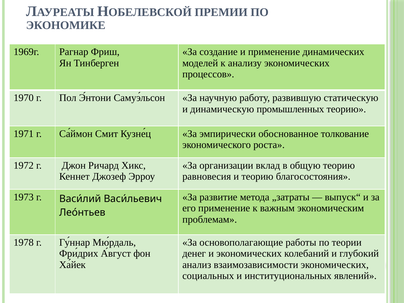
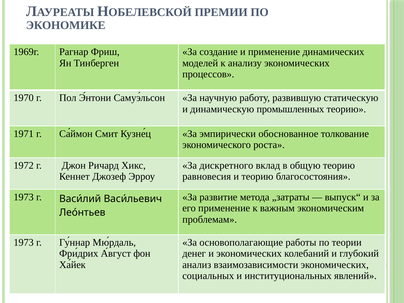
организации: организации -> дискретного (226, 165)
1978: 1978 -> 1973 (24, 242)
